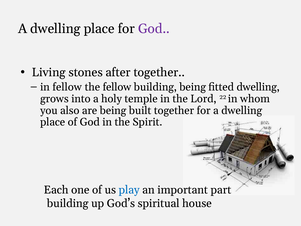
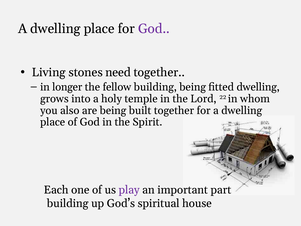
after: after -> need (118, 72)
in fellow: fellow -> longer (67, 87)
play colour: blue -> purple (129, 190)
